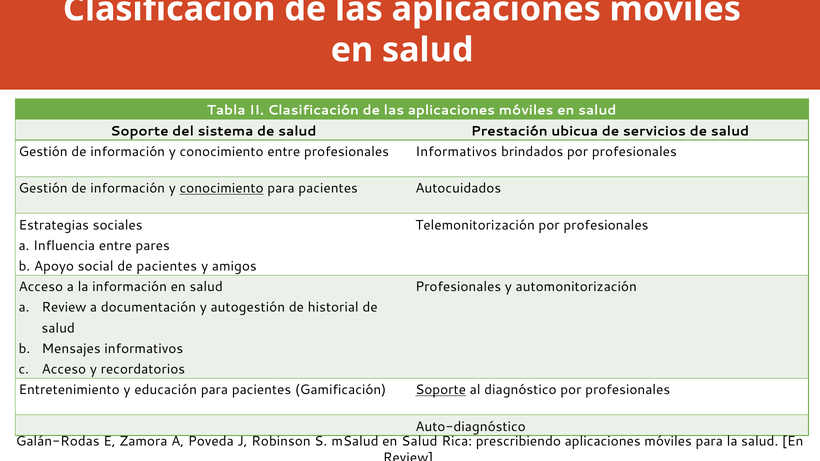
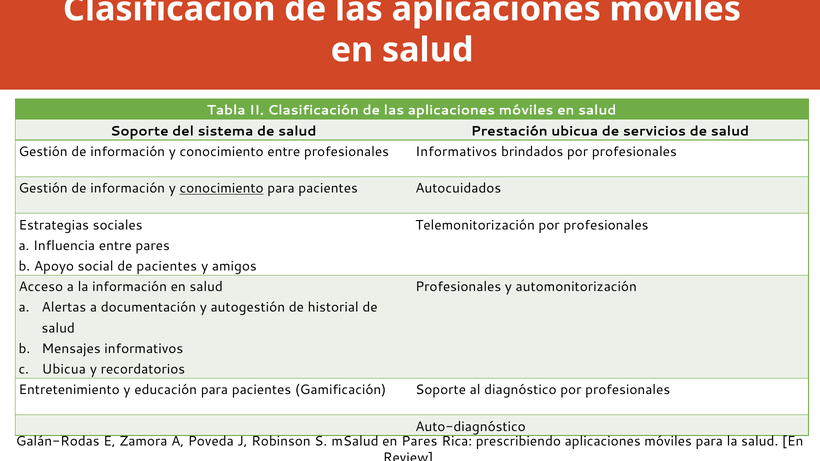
a Review: Review -> Alertas (64, 308)
Acceso: Acceso -> Ubicua (64, 369)
Soporte underline: present -> none (441, 390)
mSalud en Salud: Salud -> Pares (419, 442)
